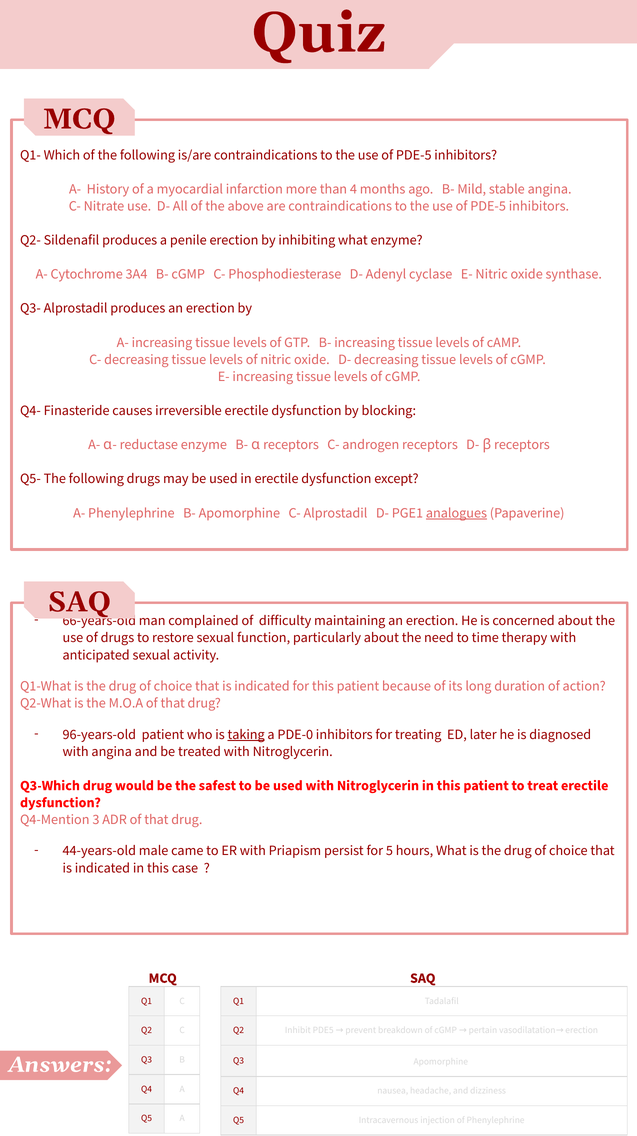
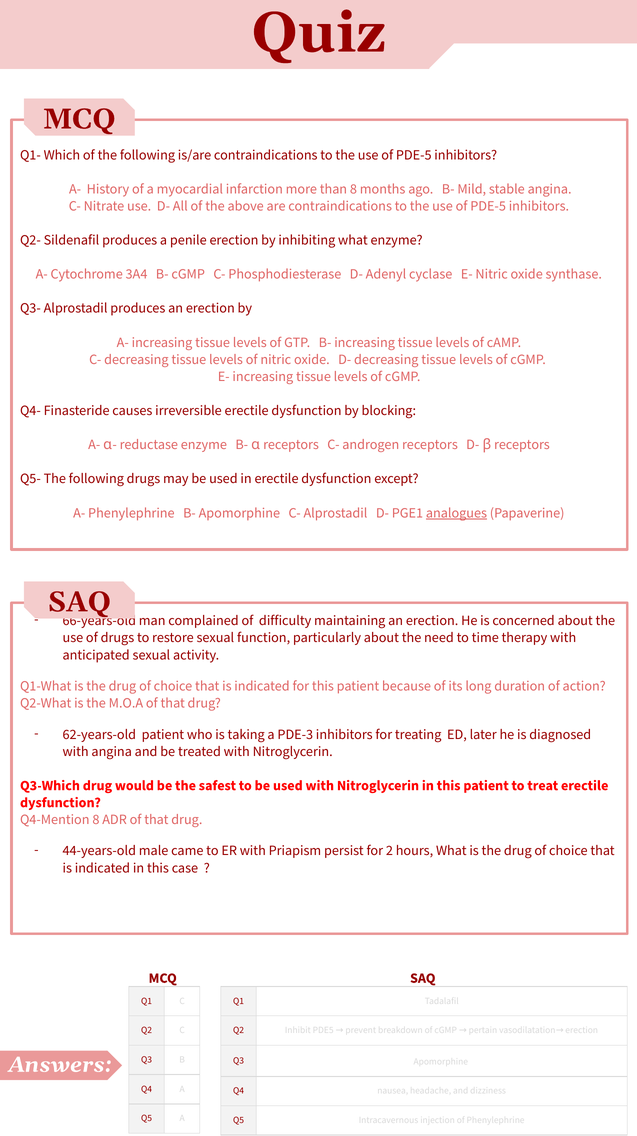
than 4: 4 -> 8 (353, 189)
96-years-old: 96-years-old -> 62-years-old (99, 734)
taking underline: present -> none (246, 734)
PDE-0: PDE-0 -> PDE-3 (295, 734)
Q4-Mention 3: 3 -> 8 (96, 819)
5: 5 -> 2 (389, 850)
